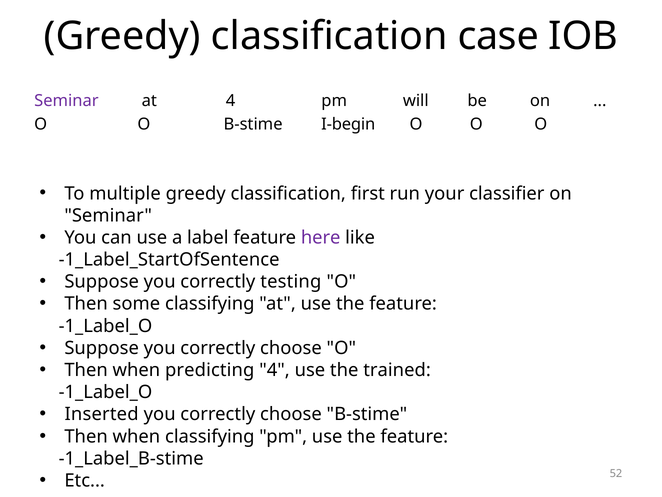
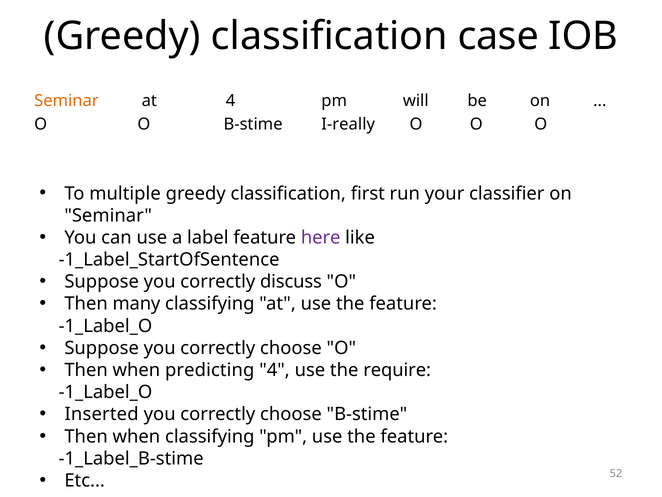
Seminar colour: purple -> orange (66, 101)
I-begin: I-begin -> I-really (348, 124)
testing: testing -> discuss (291, 282)
some: some -> many (136, 304)
trained: trained -> require (397, 370)
